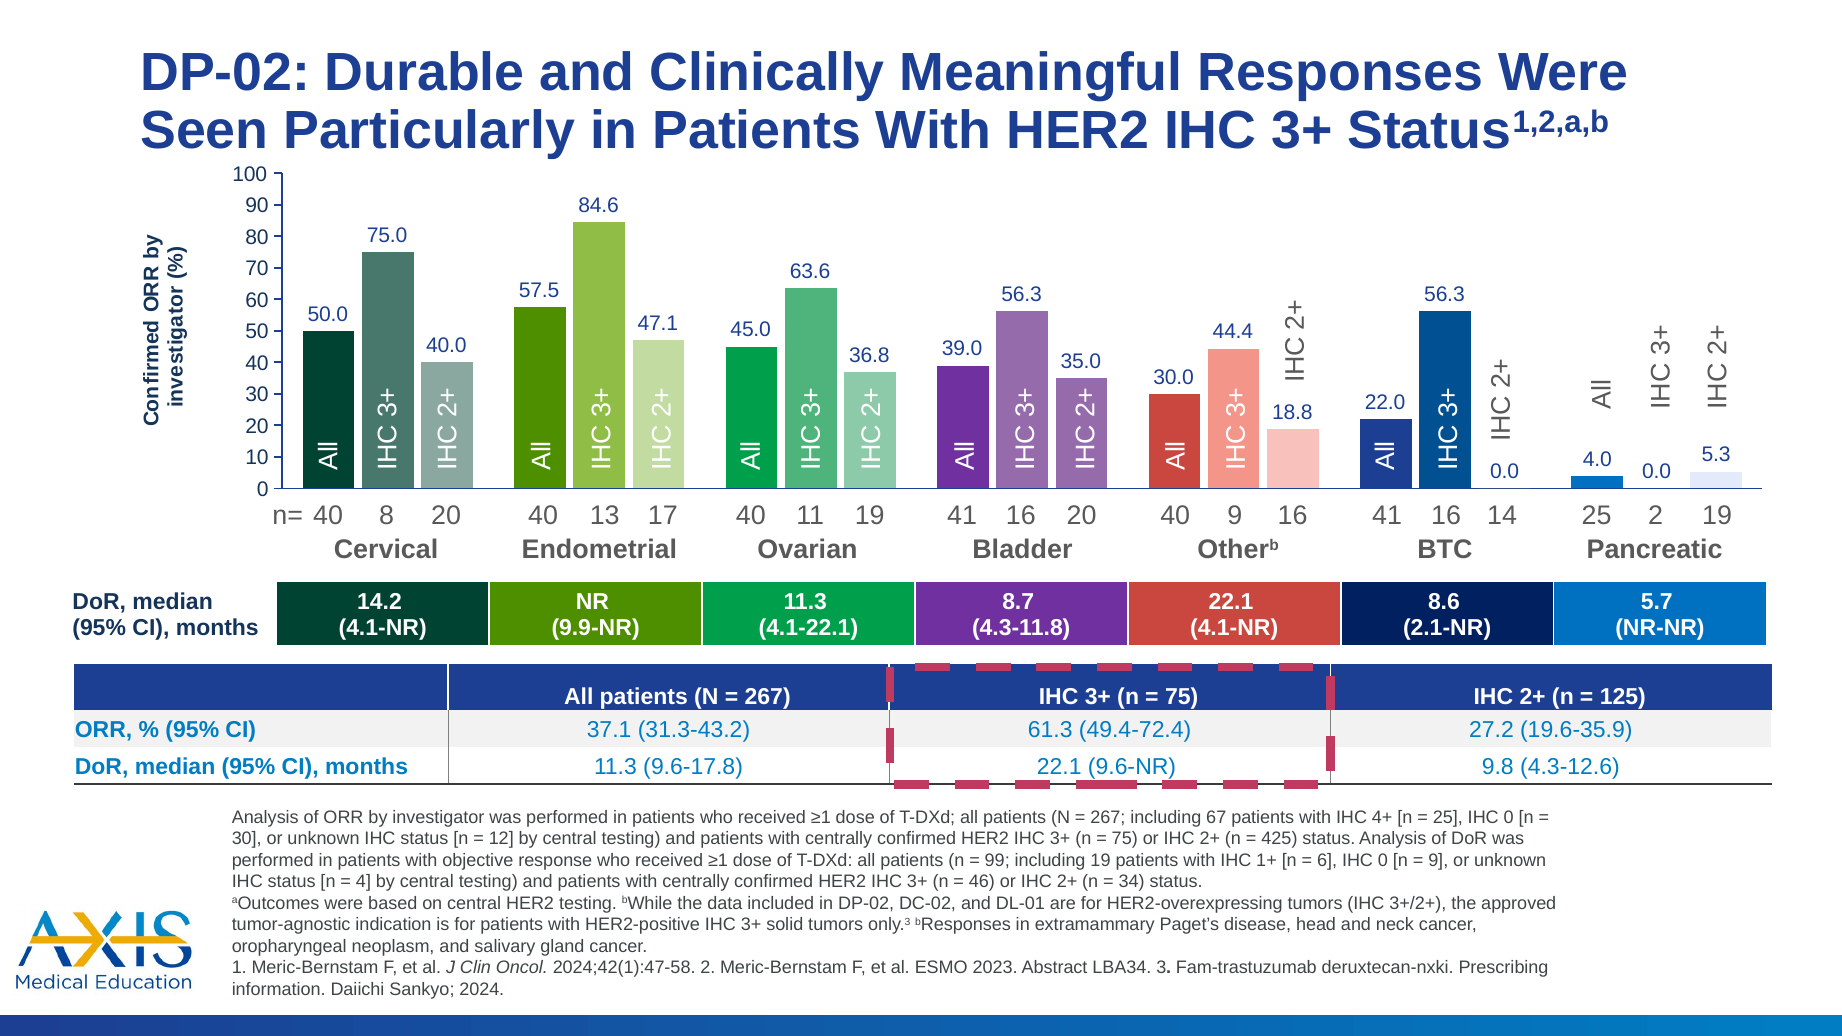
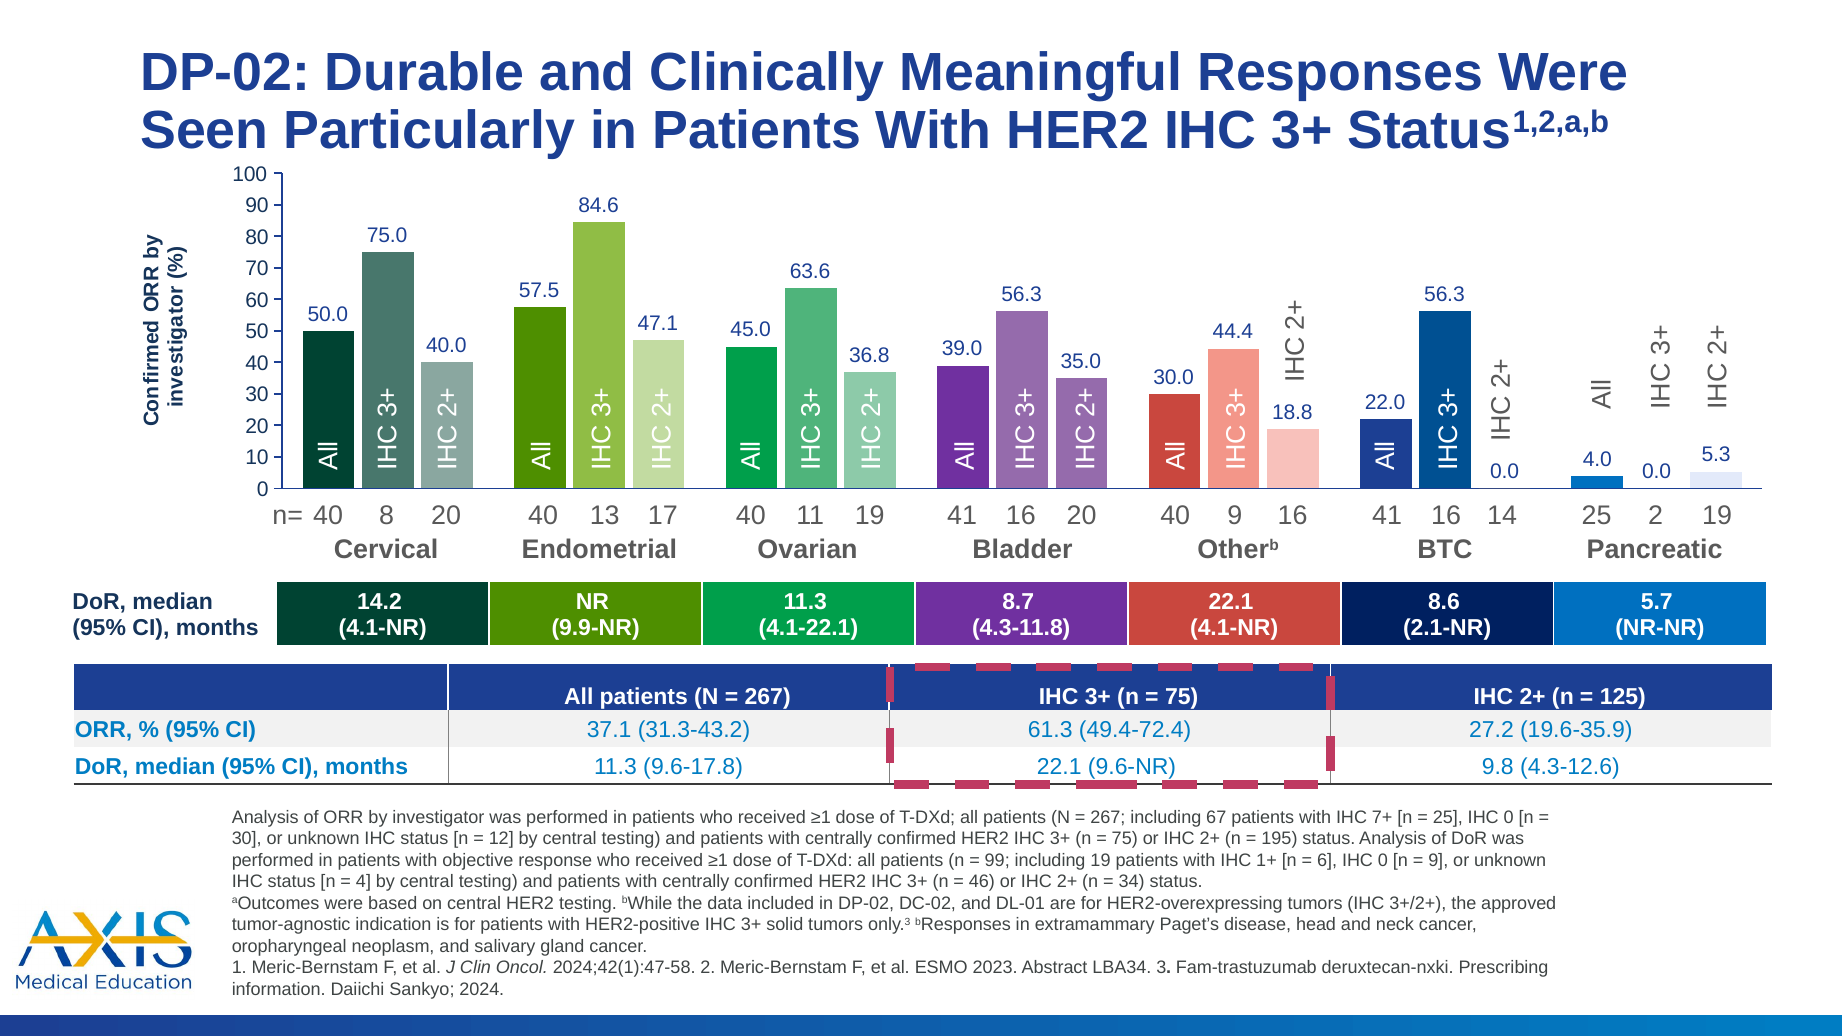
4+: 4+ -> 7+ (1382, 817)
425: 425 -> 195 (1279, 839)
